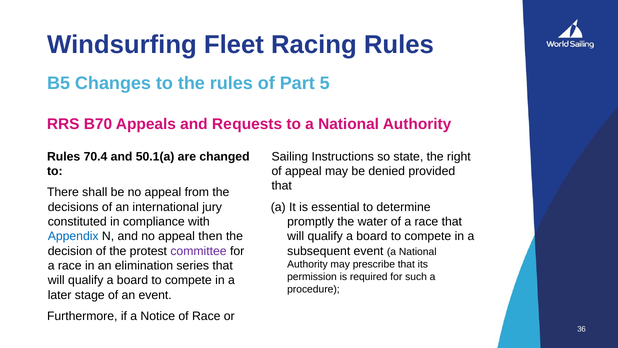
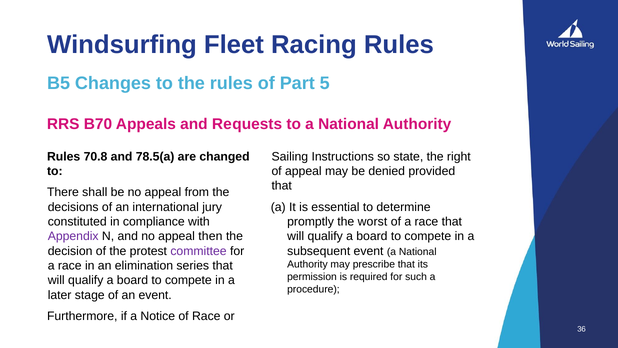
70.4: 70.4 -> 70.8 (95, 156)
50.1(a: 50.1(a -> 78.5(a (155, 156)
water: water -> worst (372, 221)
Appendix colour: blue -> purple (73, 236)
